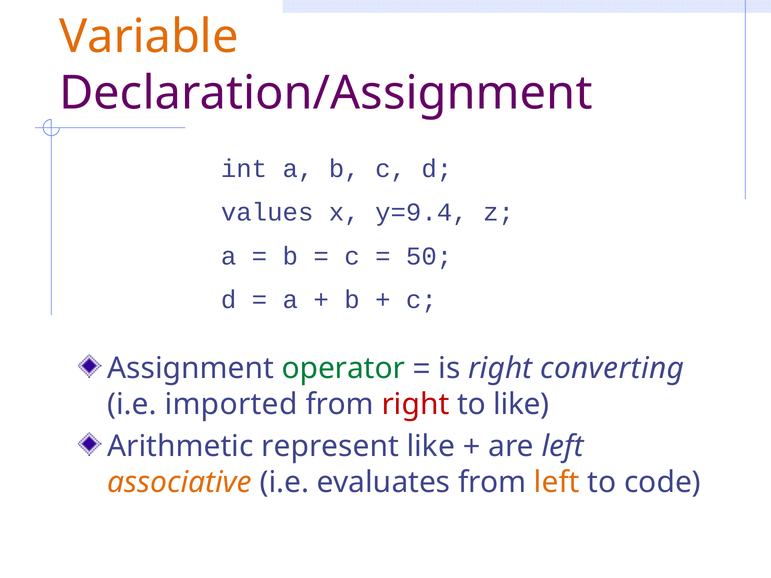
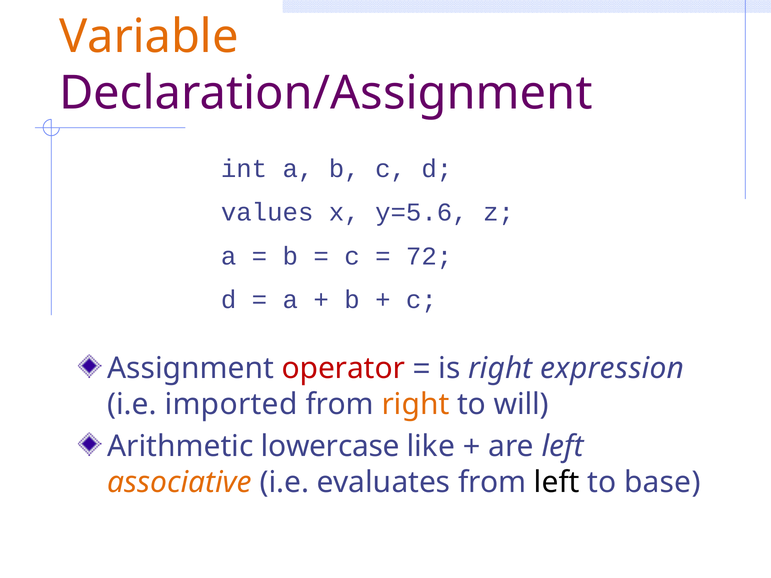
y=9.4: y=9.4 -> y=5.6 (421, 212)
50: 50 -> 72 (429, 256)
operator colour: green -> red (343, 369)
converting: converting -> expression (612, 369)
right colour: red -> orange (416, 405)
to like: like -> will (521, 405)
represent: represent -> lowercase (330, 447)
left colour: orange -> black (557, 483)
code: code -> base (662, 483)
